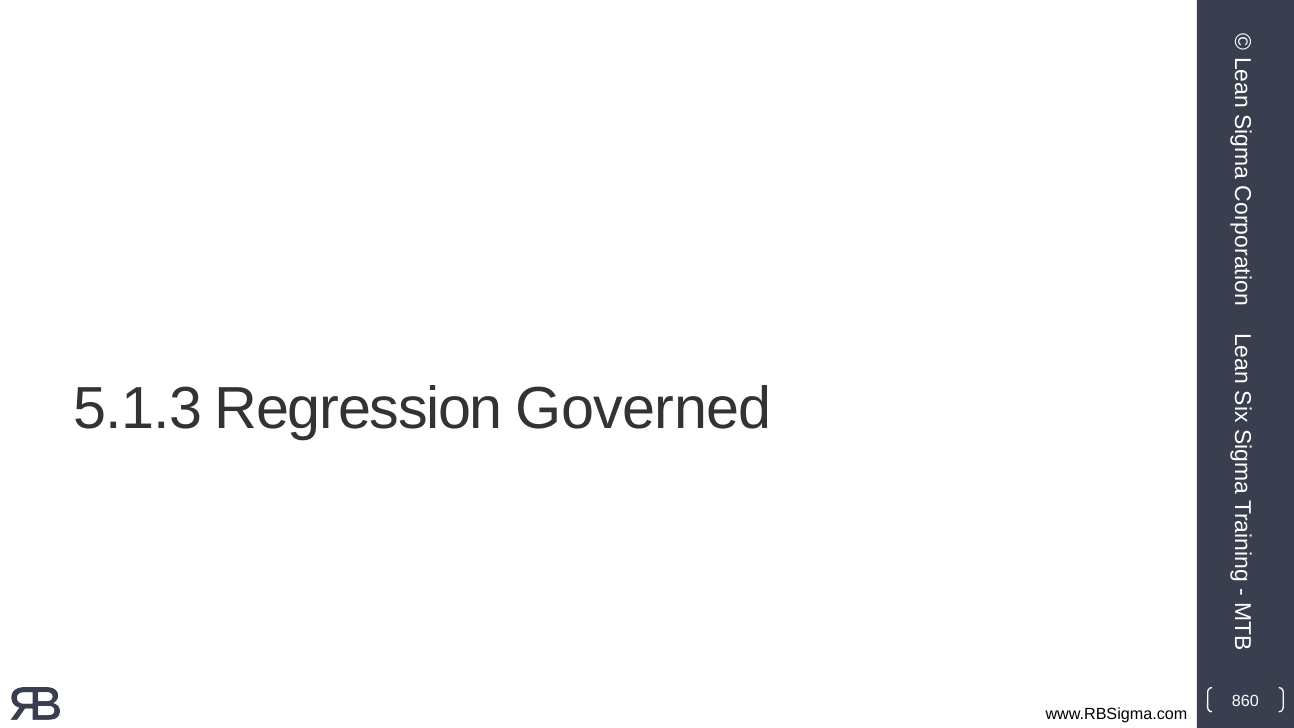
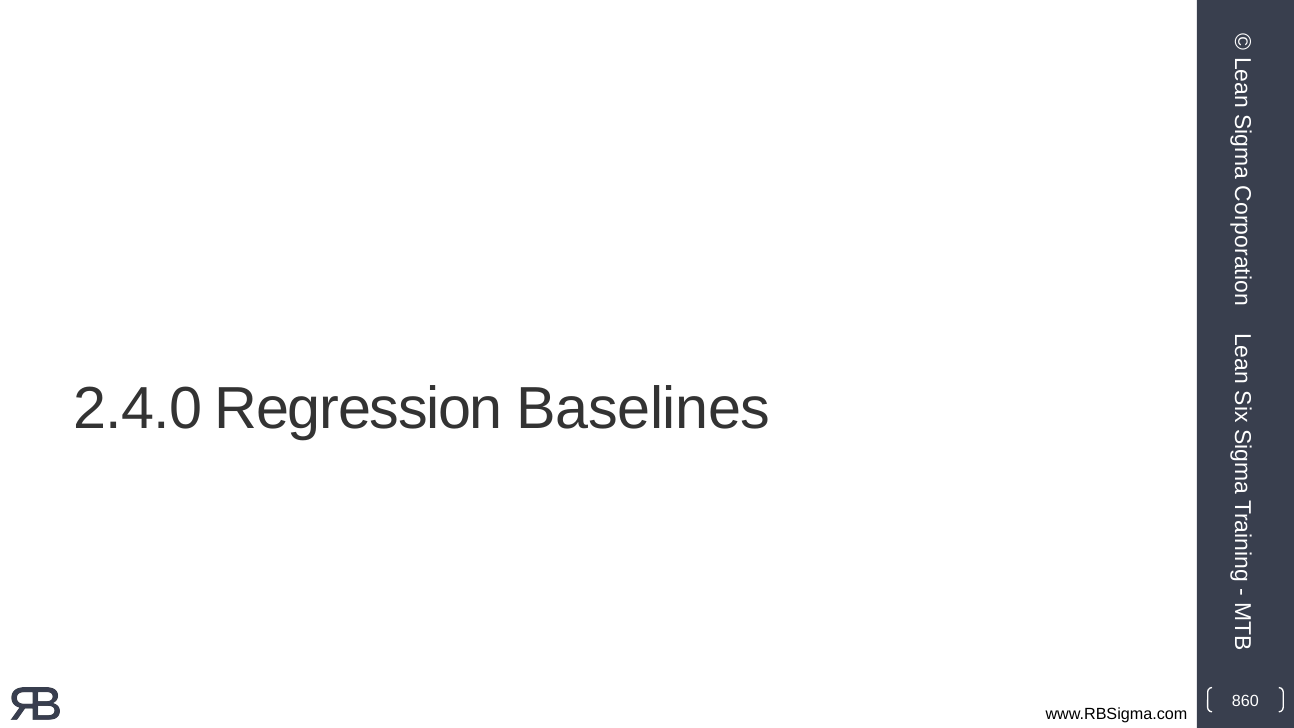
5.1.3: 5.1.3 -> 2.4.0 (138, 409)
Governed: Governed -> Baselines (644, 409)
